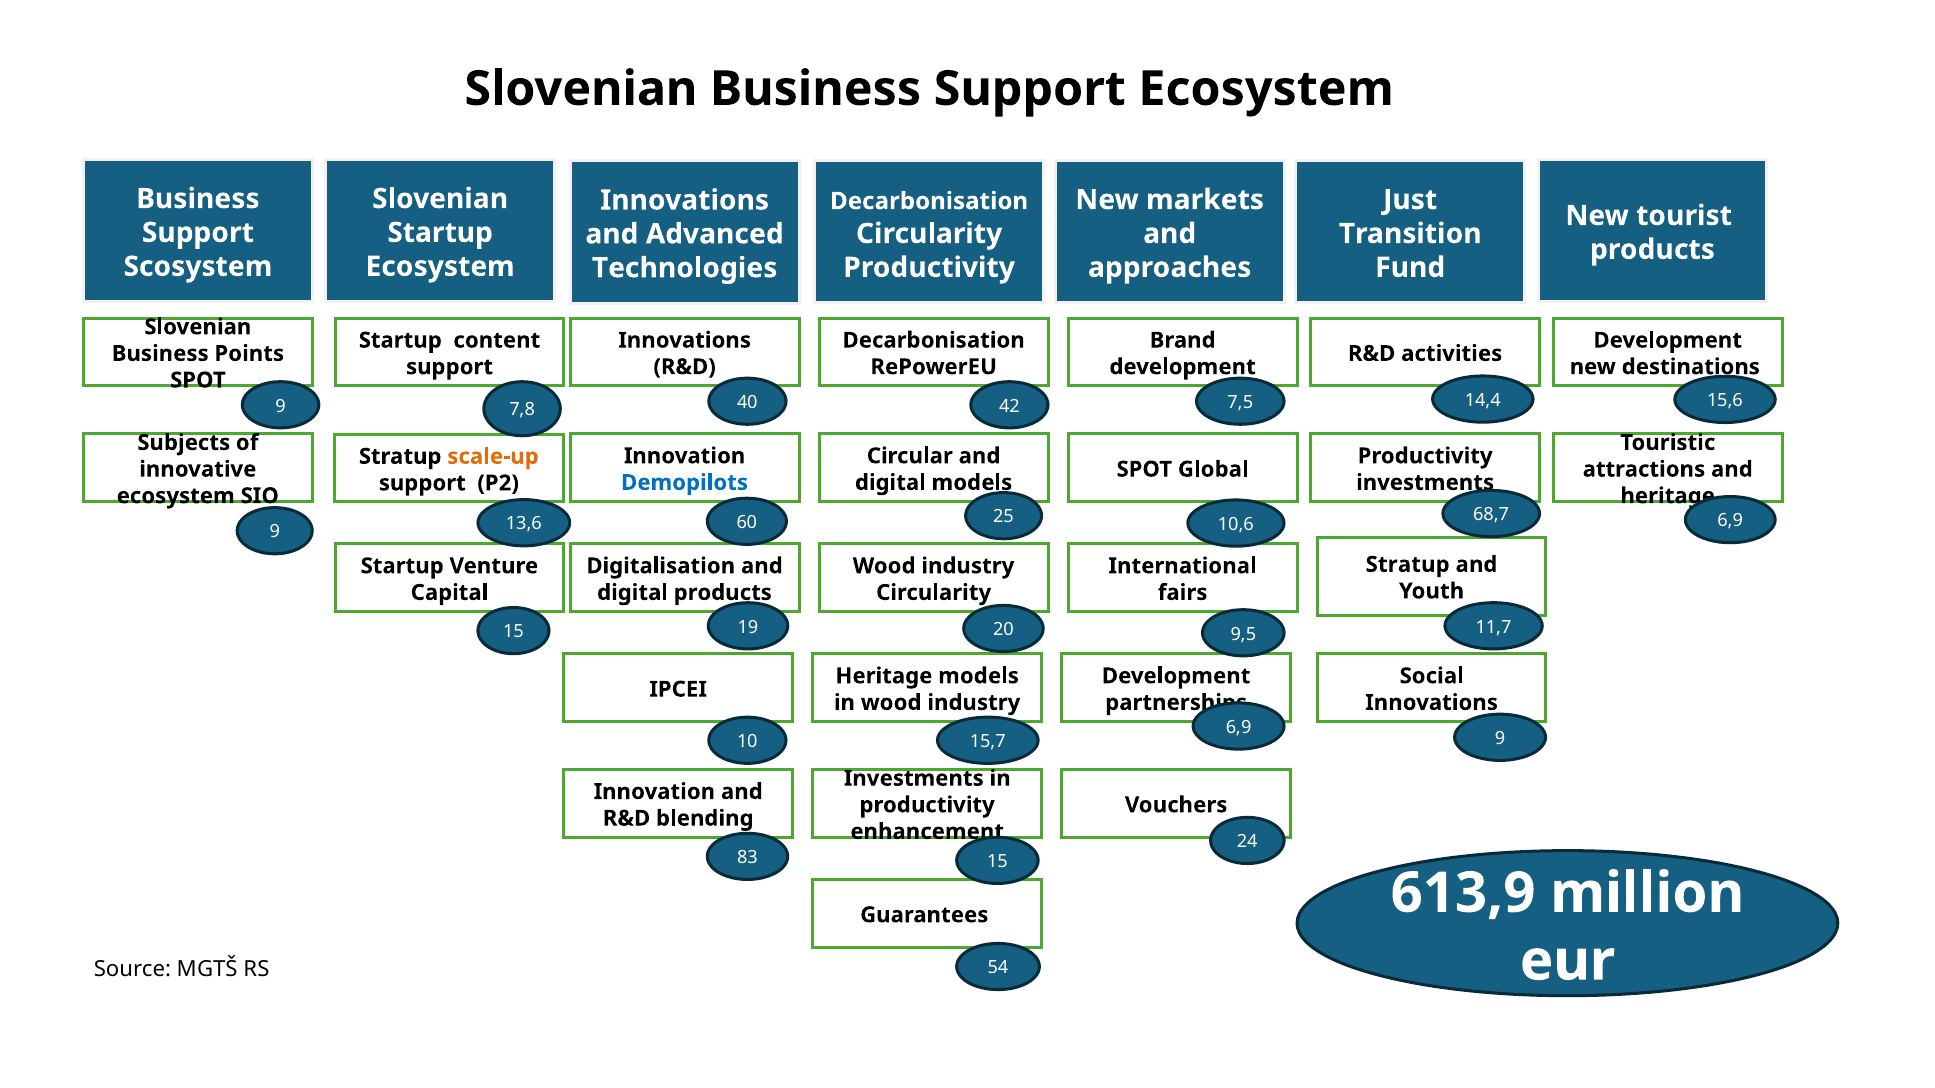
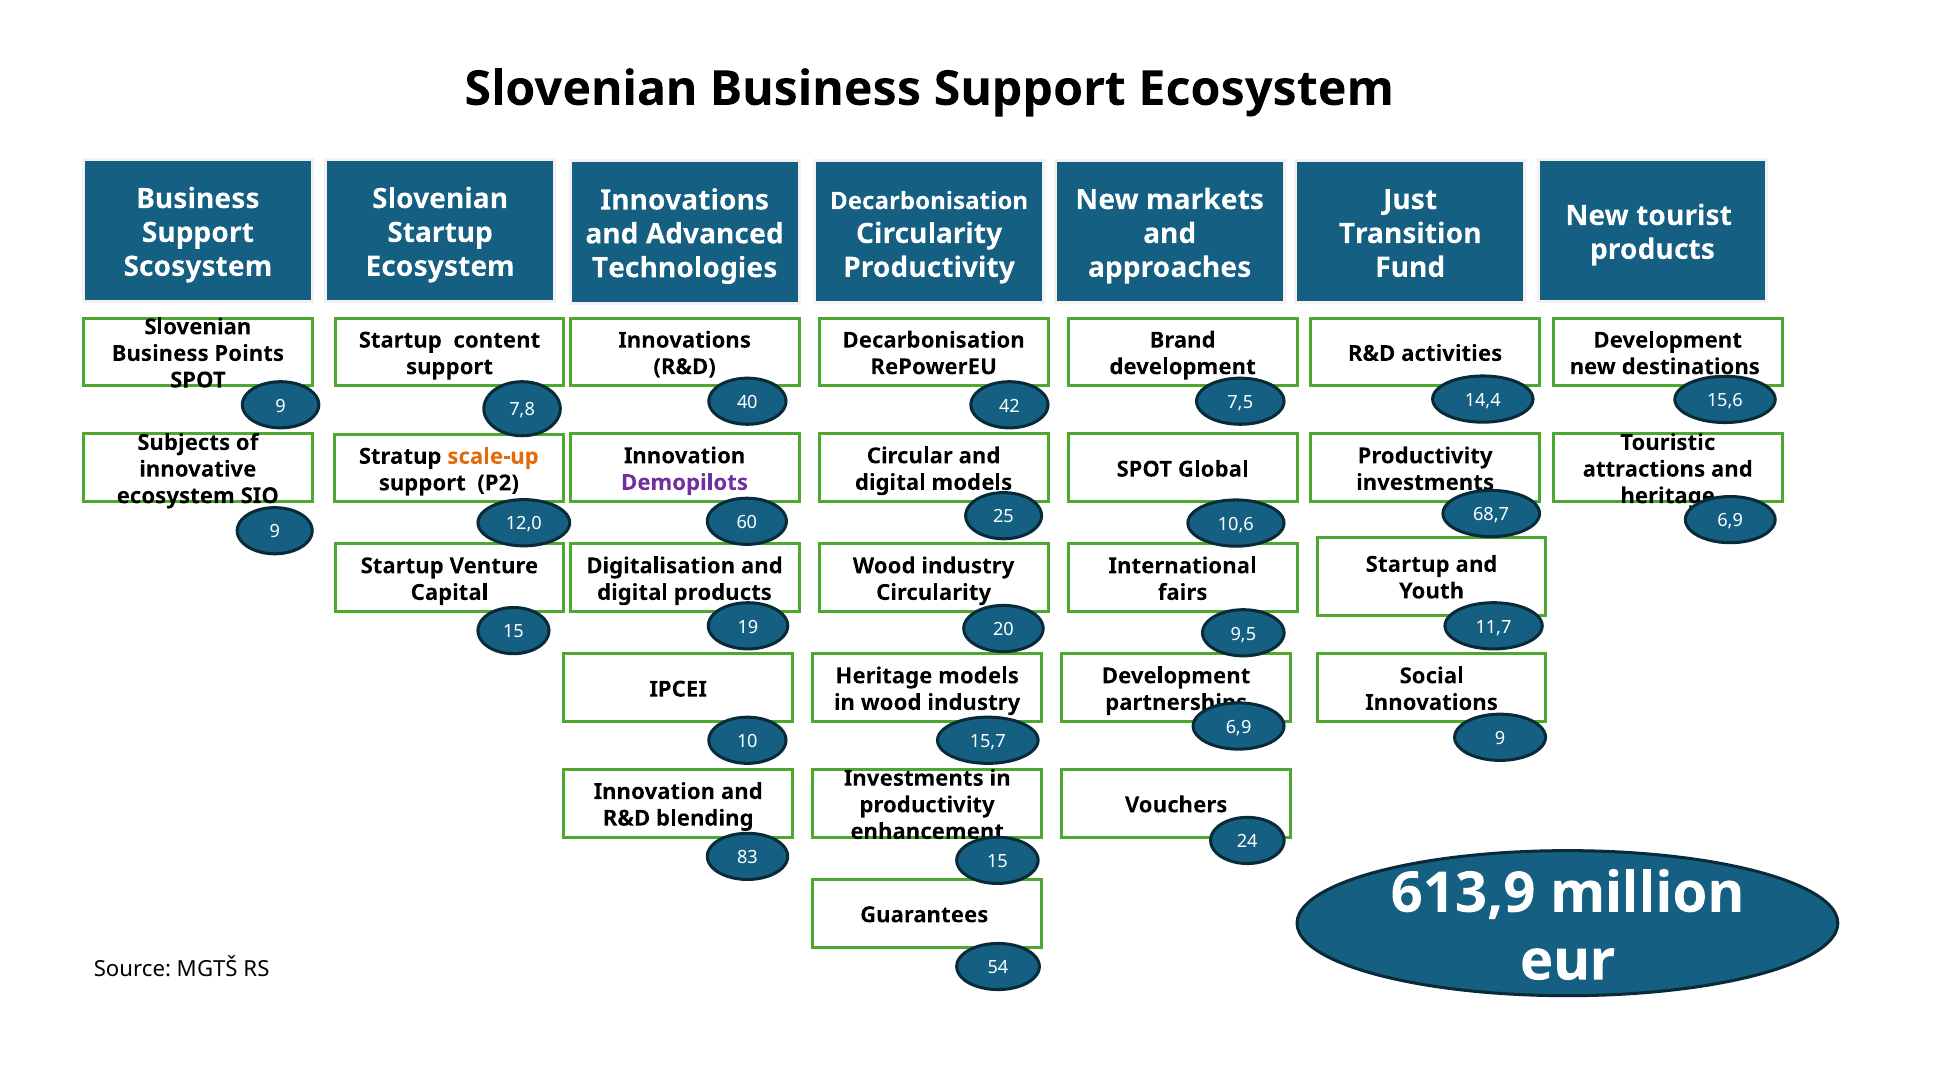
Demopilots colour: blue -> purple (685, 483)
13,6: 13,6 -> 12,0 (524, 524)
Stratup: Stratup -> Startup (1408, 565)
